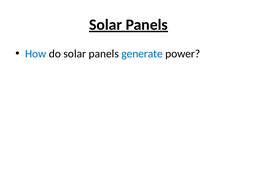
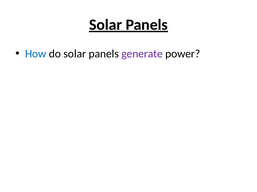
generate colour: blue -> purple (142, 54)
